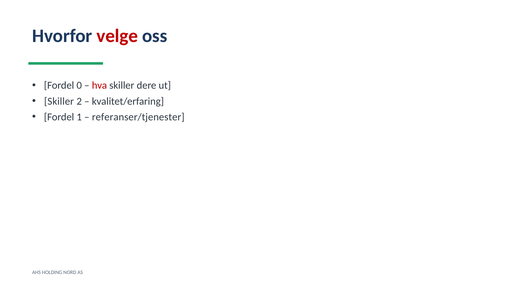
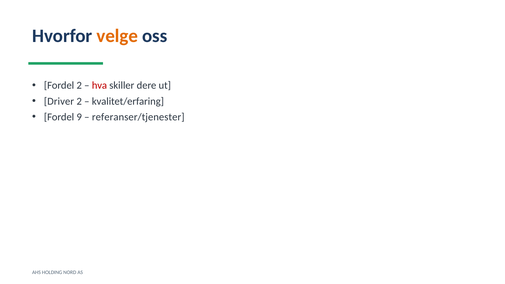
velge colour: red -> orange (117, 36)
Fordel 0: 0 -> 2 (79, 86)
Skiller: Skiller -> Driver (59, 101)
1: 1 -> 9 (79, 117)
